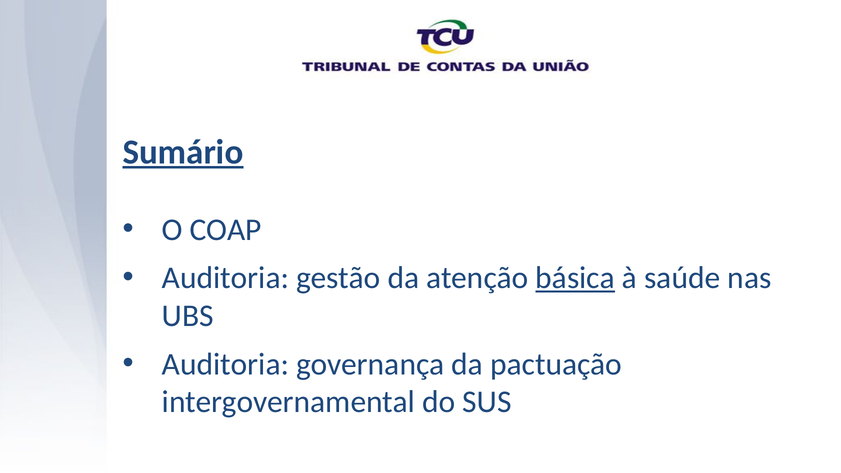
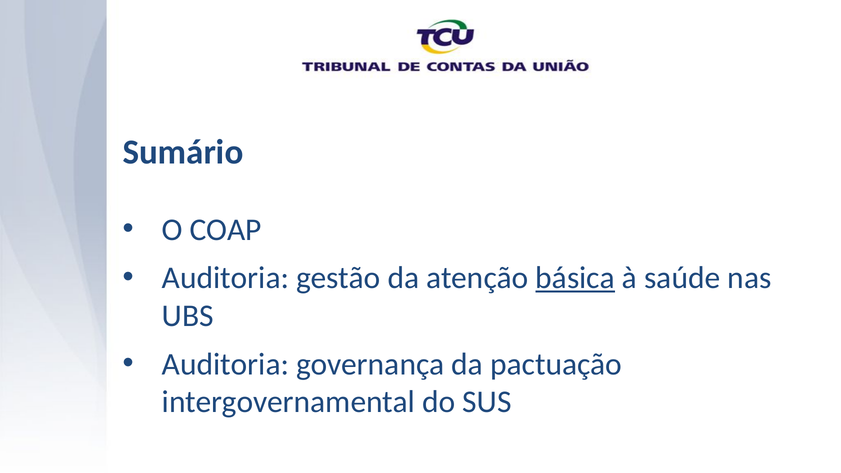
Sumário underline: present -> none (183, 152)
